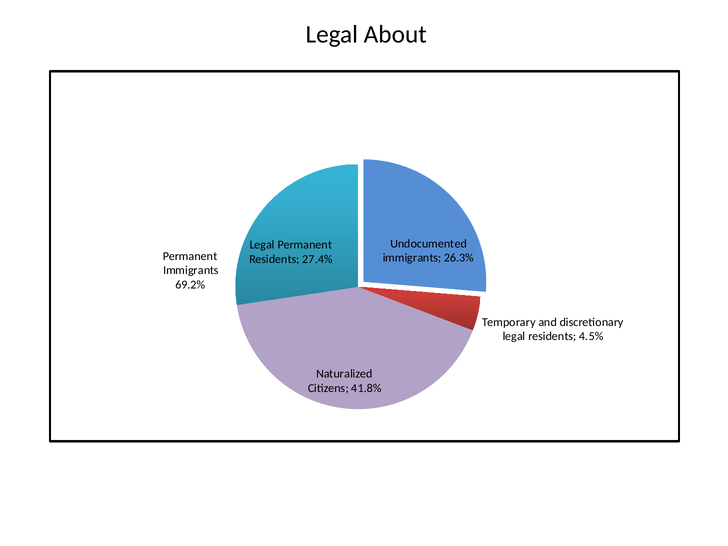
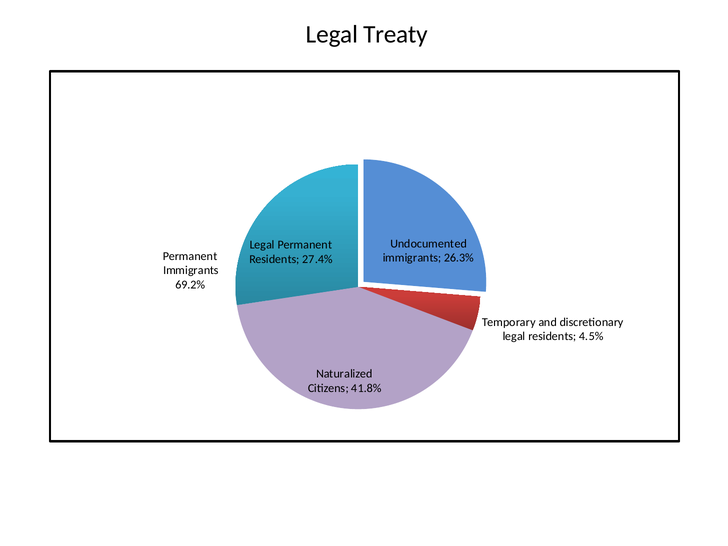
About: About -> Treaty (395, 34)
